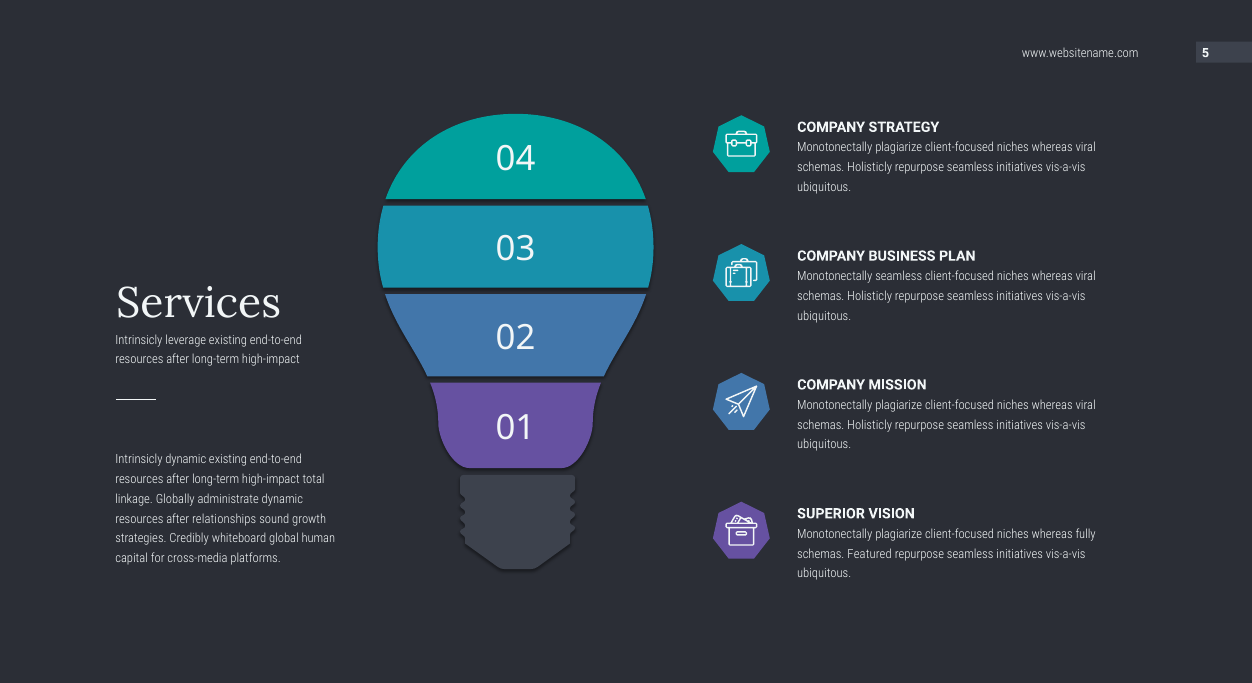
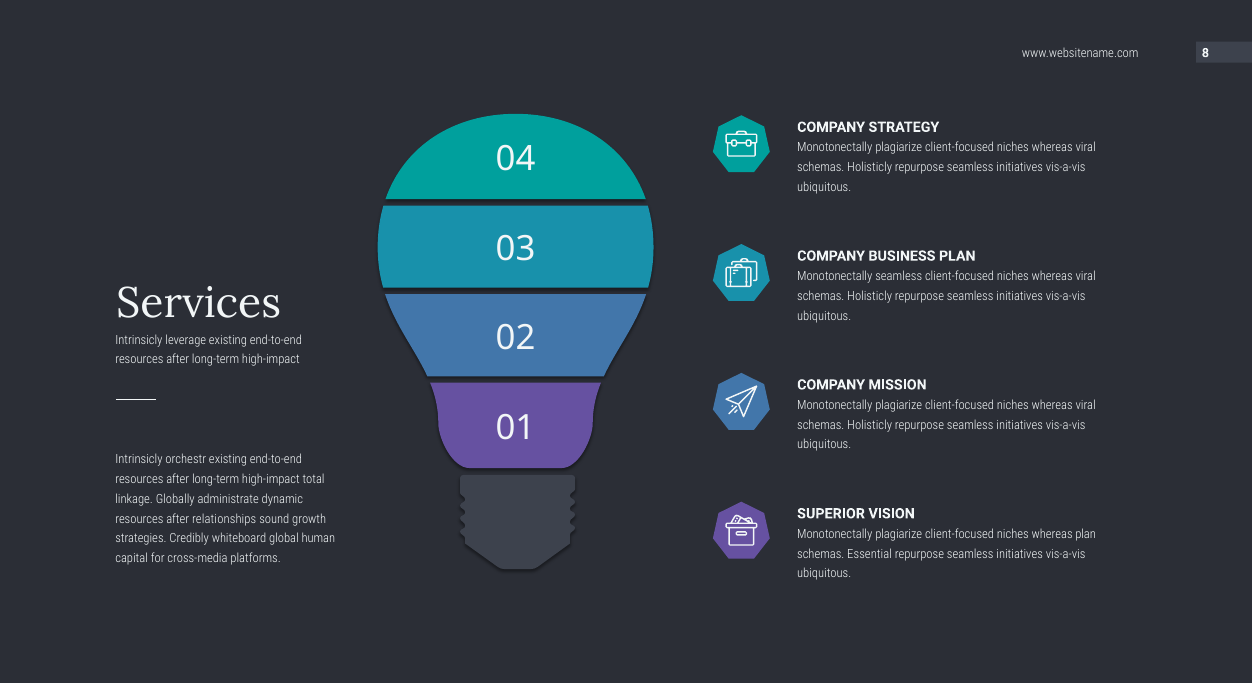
5: 5 -> 8 (1205, 53)
Intrinsicly dynamic: dynamic -> orchestr (186, 460)
whereas fully: fully -> plan (1086, 534)
Featured: Featured -> Essential (870, 554)
